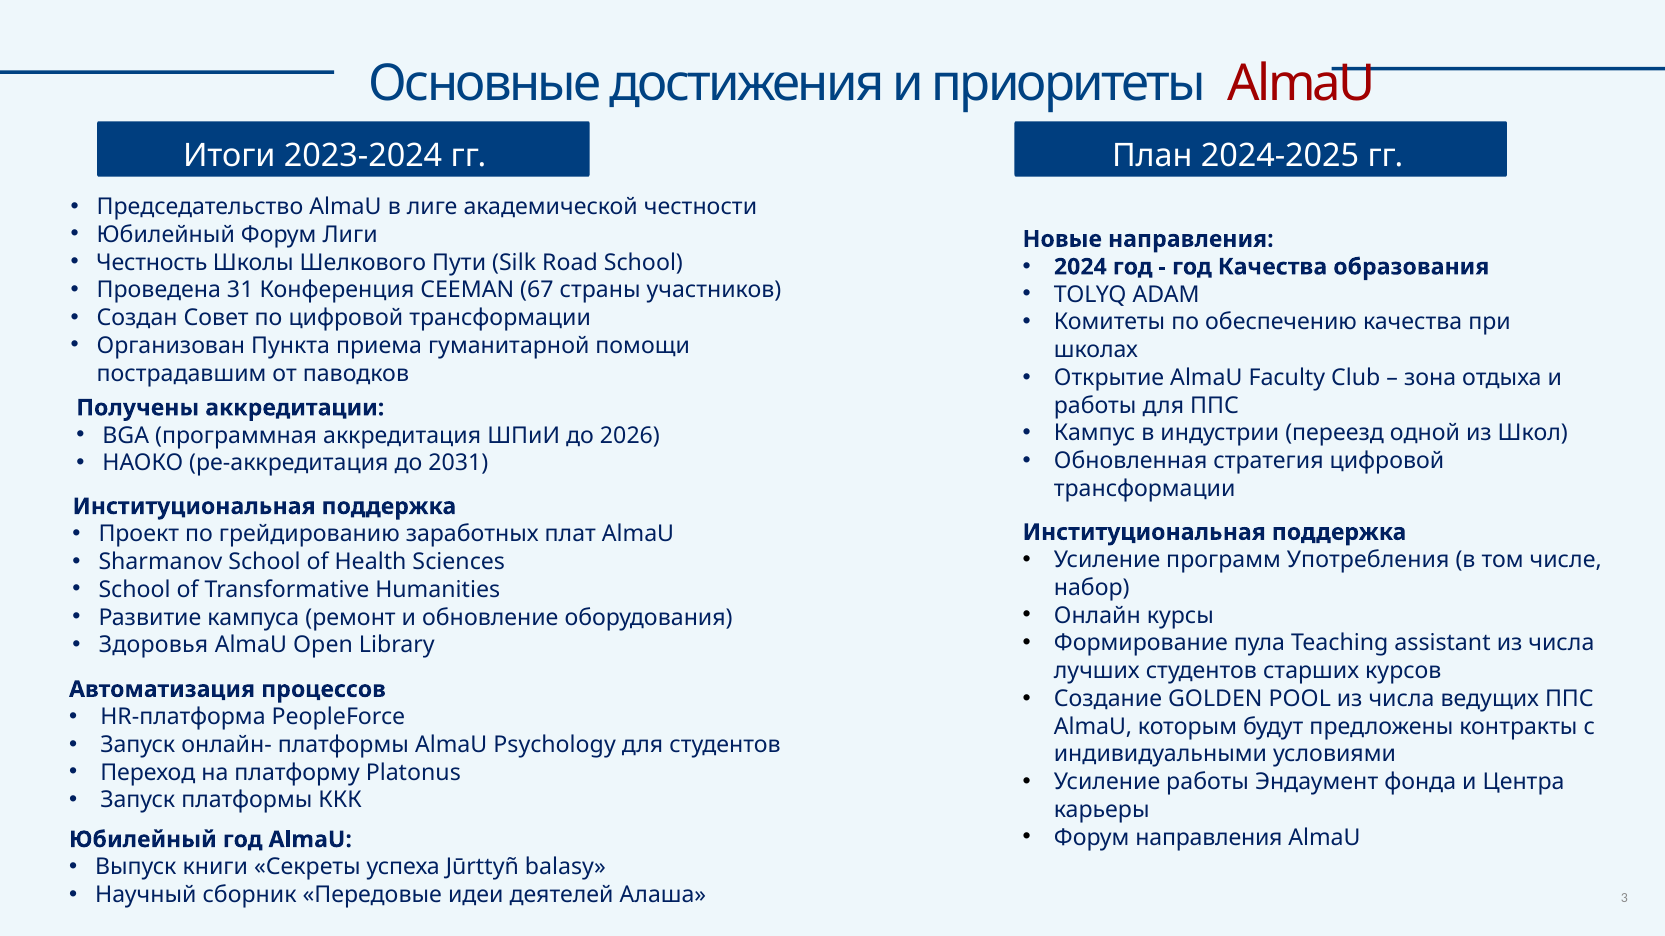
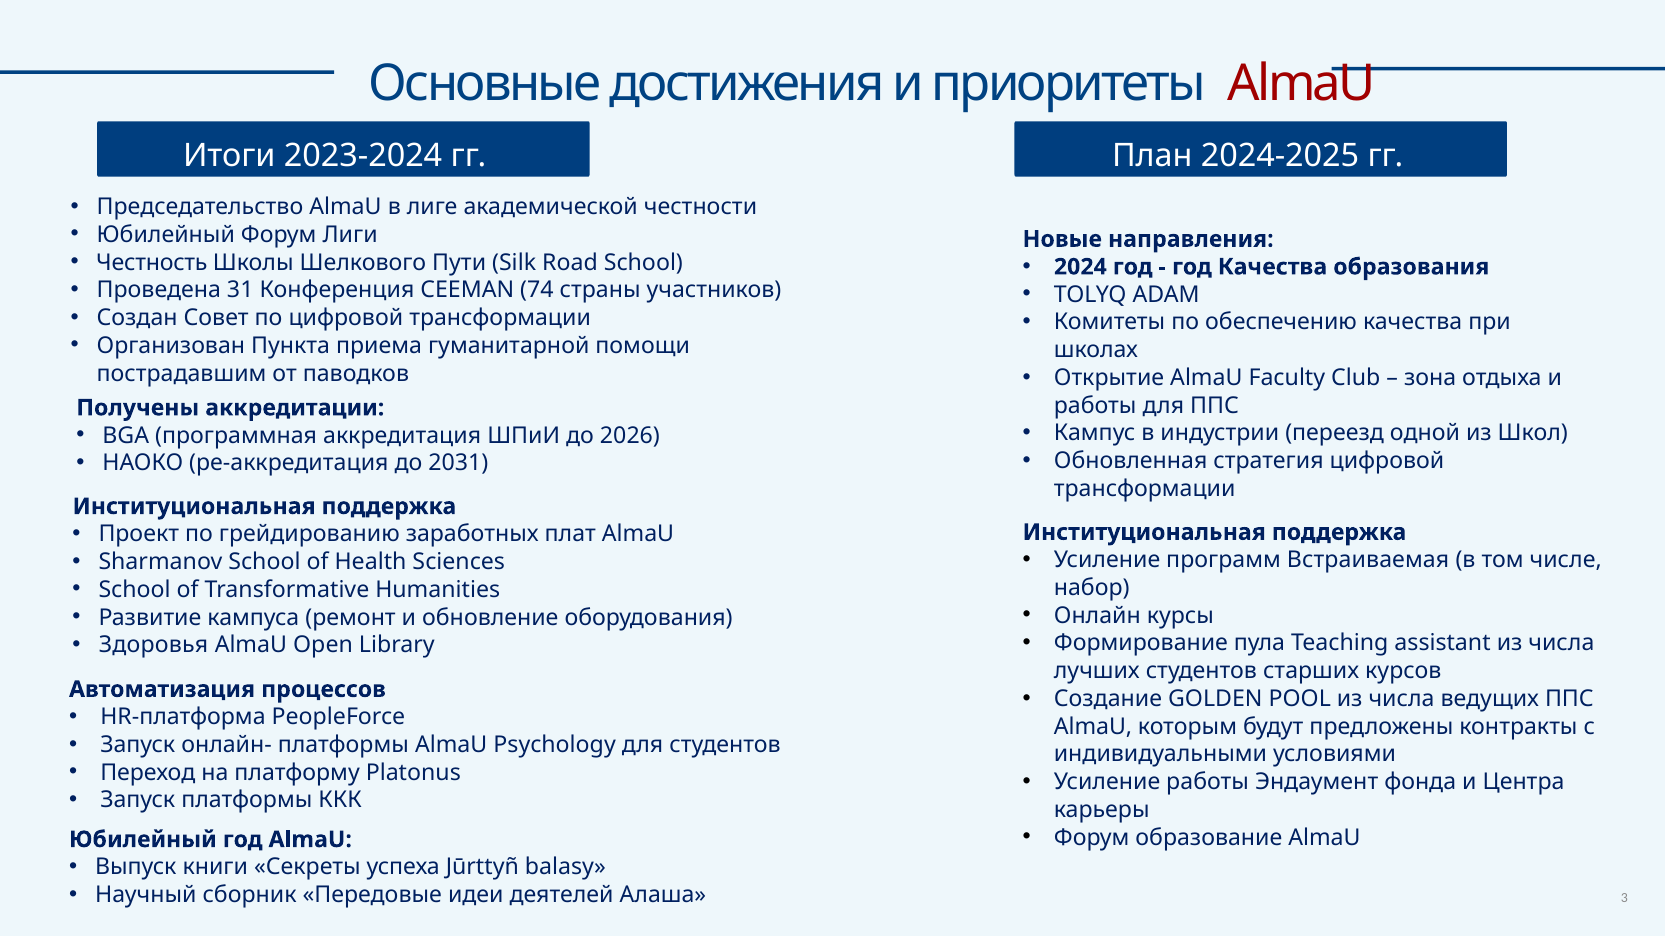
67: 67 -> 74 (537, 290)
Употребления: Употребления -> Встраиваемая (1368, 560)
Форум направления: направления -> образование (1209, 838)
